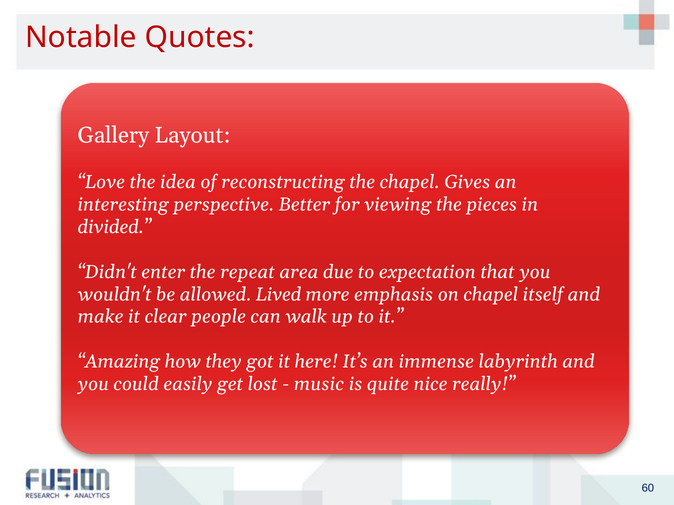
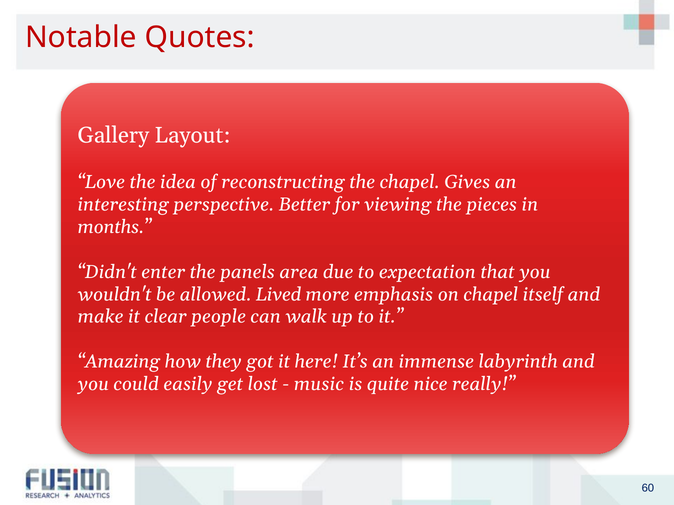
divided: divided -> months (114, 227)
repeat: repeat -> panels (248, 272)
